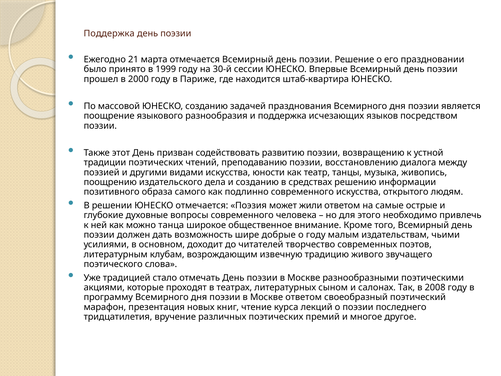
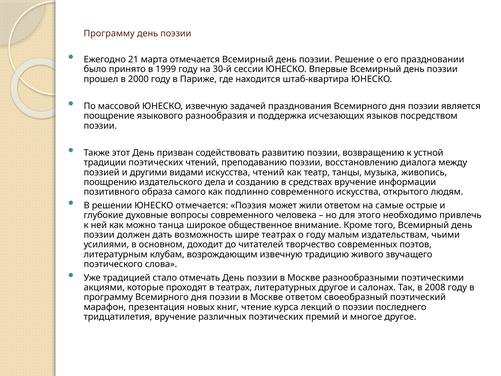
Поддержка: Поддержка -> Программу (109, 34)
ЮНЕСКО созданию: созданию -> извечную (207, 106)
искусства юности: юности -> чтений (269, 172)
средствах решению: решению -> вручение (355, 182)
шире добрые: добрые -> театрах (279, 235)
литературных сыном: сыном -> другое (333, 287)
